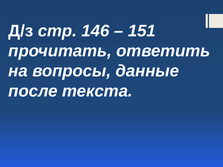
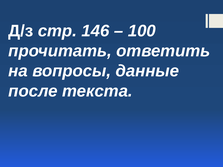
151: 151 -> 100 (142, 31)
